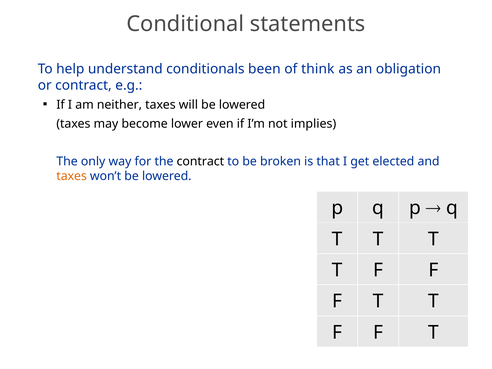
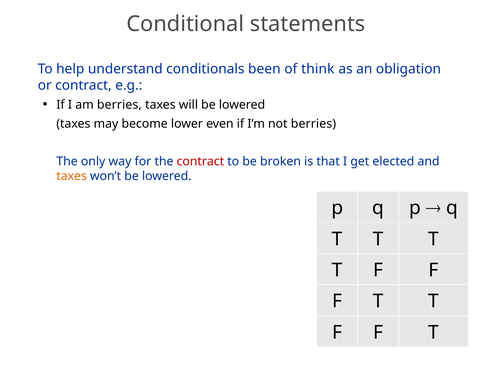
am neither: neither -> berries (119, 105)
not implies: implies -> berries (313, 124)
contract colour: black -> red (200, 161)
